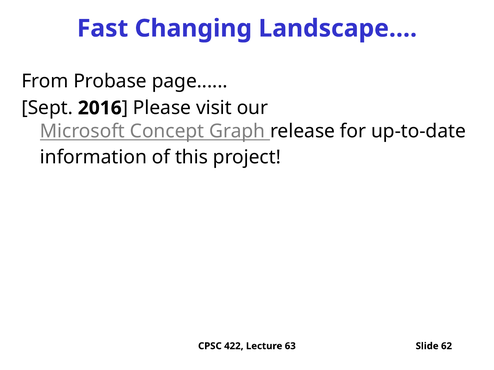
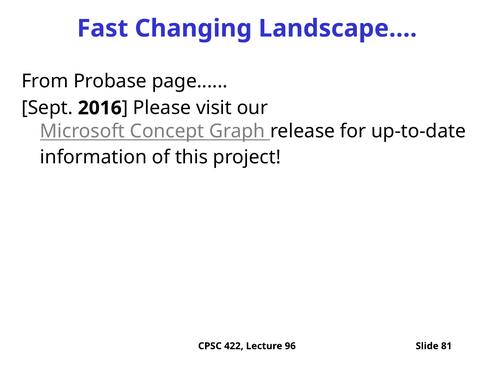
63: 63 -> 96 (290, 346)
62: 62 -> 81 (447, 346)
